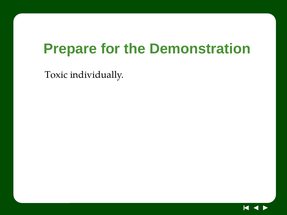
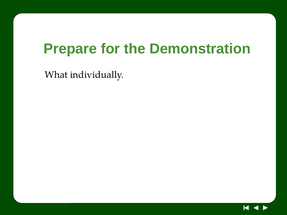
Toxic: Toxic -> What (56, 75)
